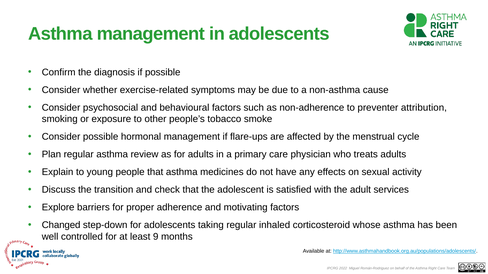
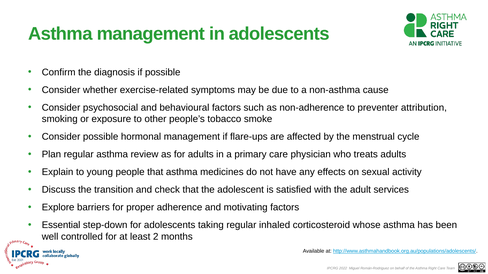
Changed: Changed -> Essential (61, 225)
9: 9 -> 2 (156, 237)
